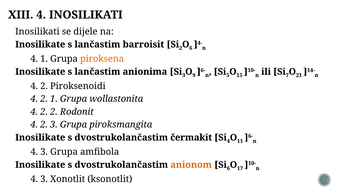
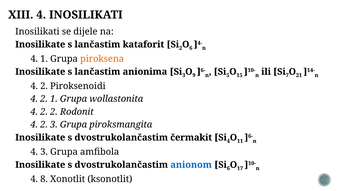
barroisit: barroisit -> kataforit (143, 44)
anionom colour: orange -> blue (191, 165)
3: 3 -> 8 (44, 179)
